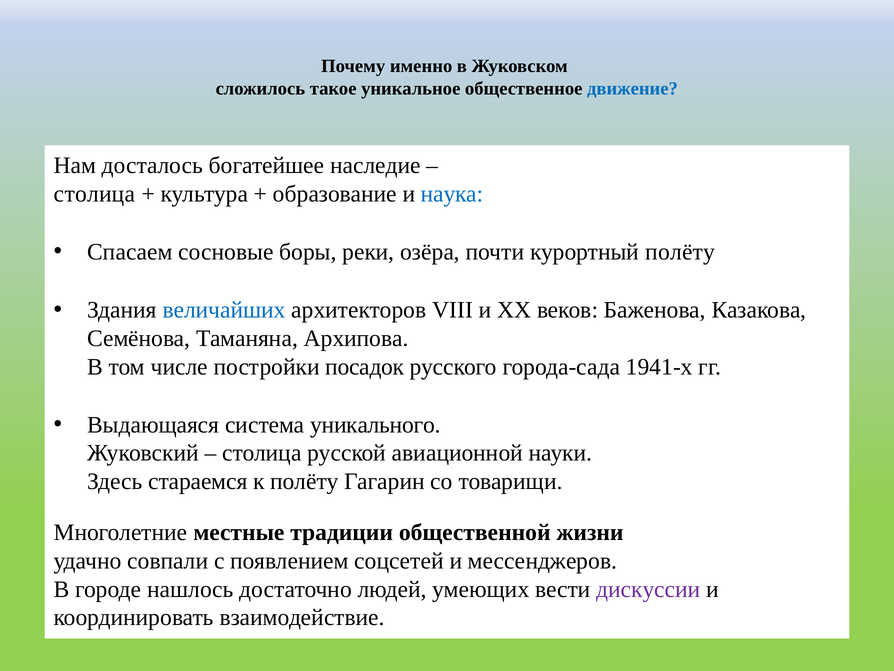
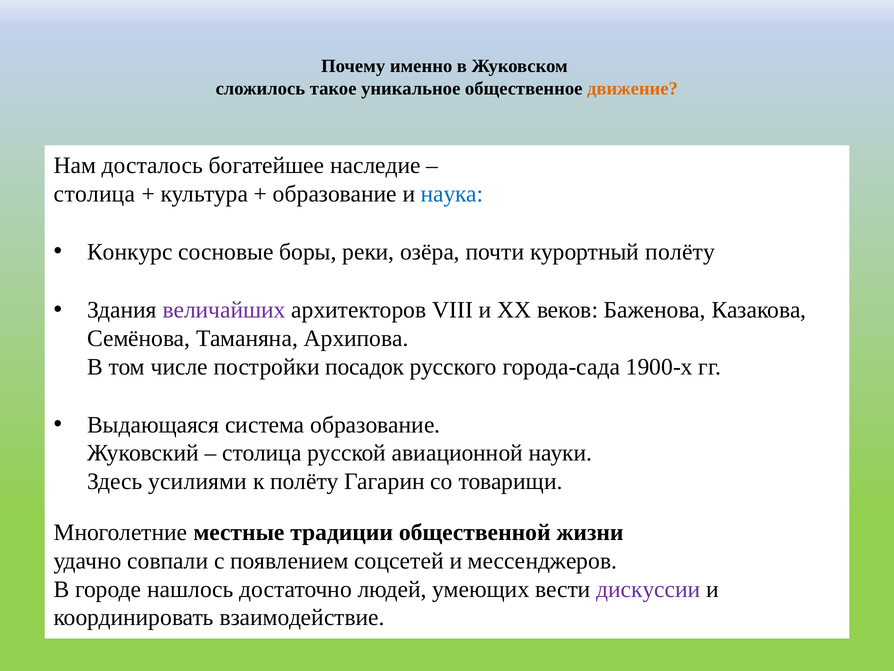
движение colour: blue -> orange (632, 88)
Спасаем: Спасаем -> Конкурс (130, 252)
величайших colour: blue -> purple (224, 310)
1941-х: 1941-х -> 1900-х (659, 366)
система уникального: уникального -> образование (375, 425)
стараемся: стараемся -> усилиями (198, 481)
